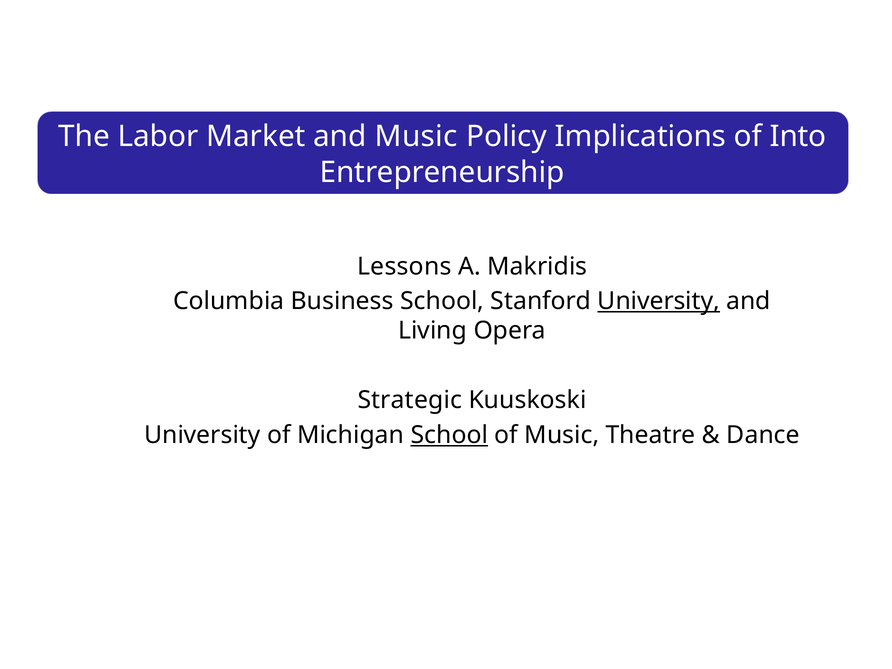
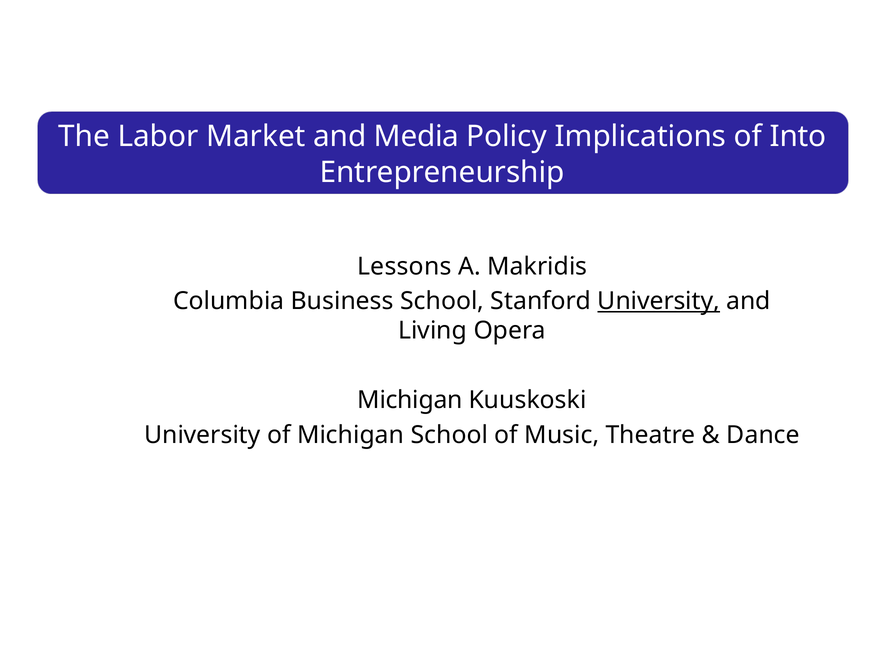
and Music: Music -> Media (417, 137)
Strategic: Strategic -> Michigan (410, 400)
School underline: present -> none (449, 435)
